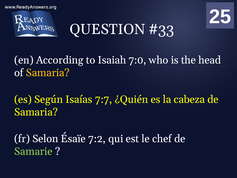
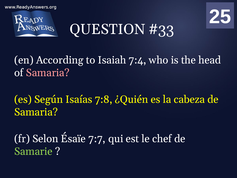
7:0: 7:0 -> 7:4 (137, 60)
Samaria colour: yellow -> pink (48, 73)
7:7: 7:7 -> 7:8 (104, 99)
7:2: 7:2 -> 7:7 (97, 139)
